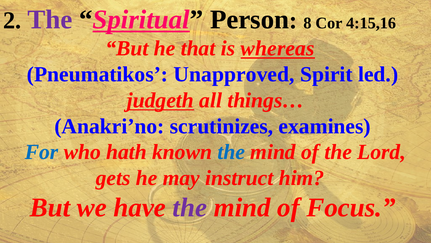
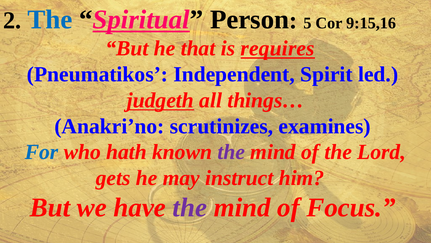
The colour: purple -> blue (50, 20)
8: 8 -> 5 (307, 23)
4:15,16: 4:15,16 -> 9:15,16 (371, 23)
whereas: whereas -> requires (278, 48)
Unapproved: Unapproved -> Independent (234, 74)
the colour: blue -> purple (231, 152)
